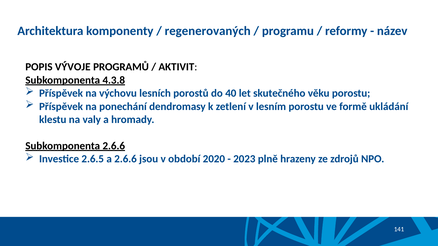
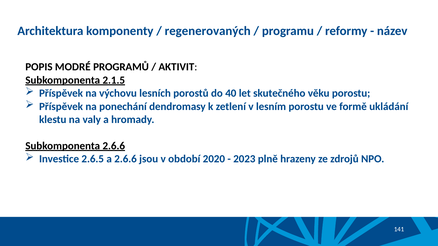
VÝVOJE: VÝVOJE -> MODRÉ (73, 67)
4.3.8: 4.3.8 -> 2.1.5 (114, 80)
